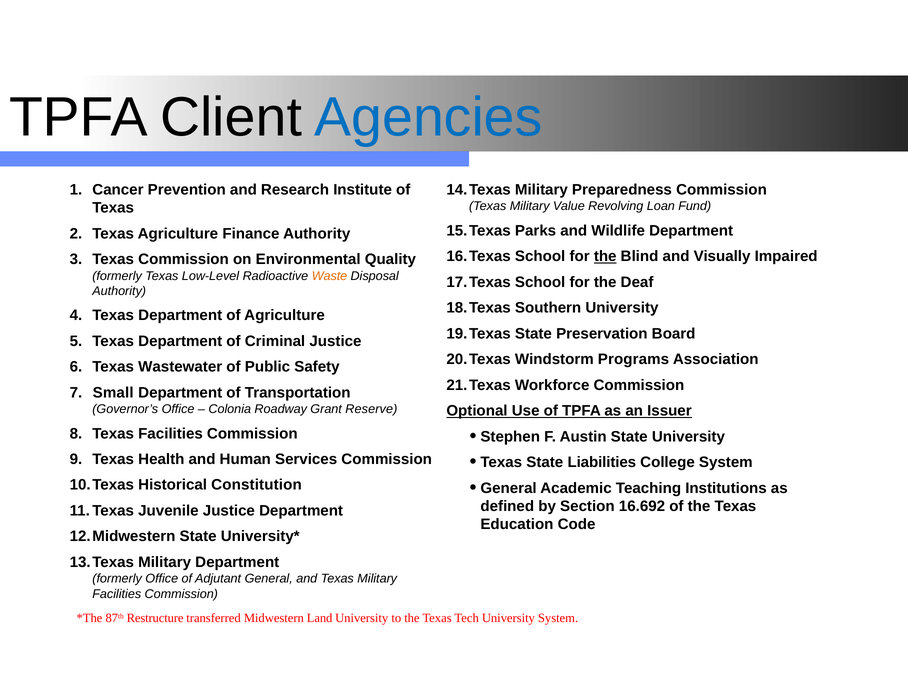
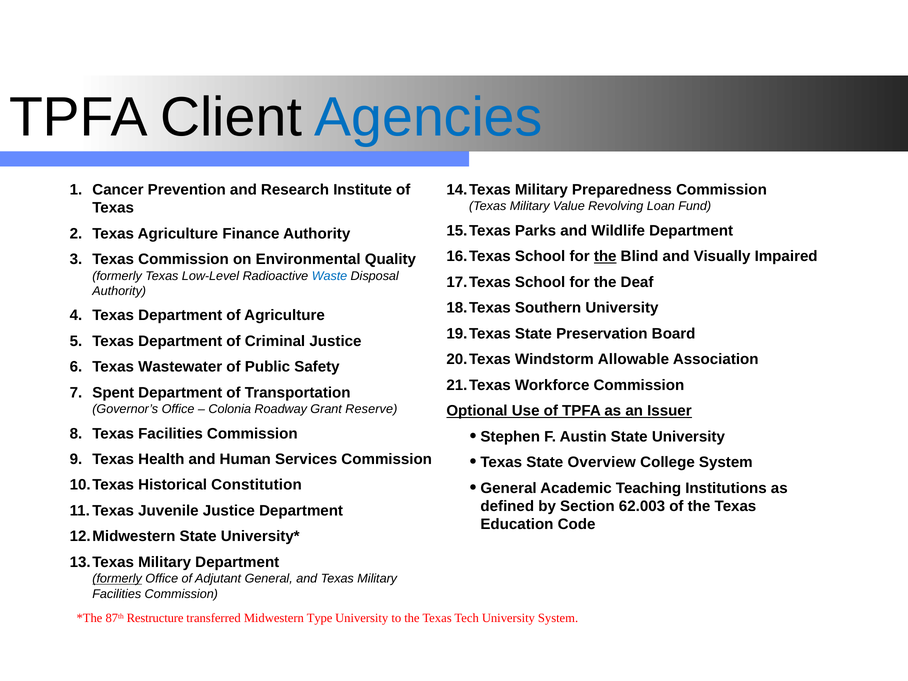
Waste colour: orange -> blue (329, 276)
Programs: Programs -> Allowable (633, 359)
Small: Small -> Spent (113, 393)
Liabilities: Liabilities -> Overview (602, 462)
16.692: 16.692 -> 62.003 (642, 506)
formerly underline: none -> present (117, 579)
Land: Land -> Type (320, 618)
